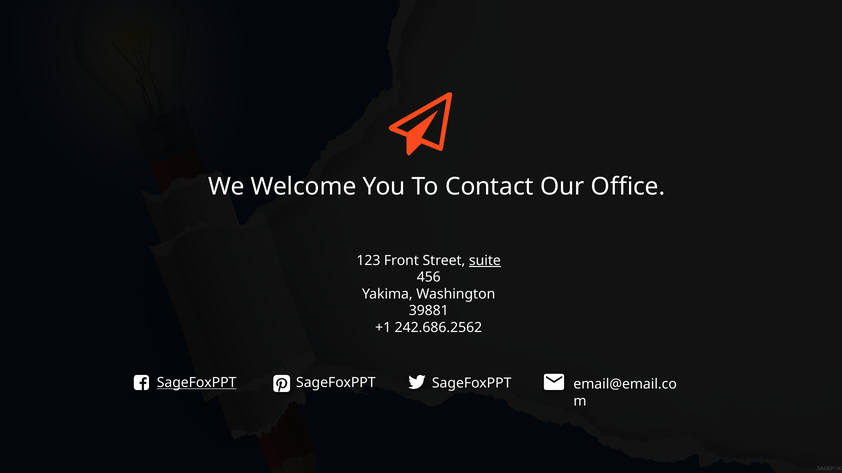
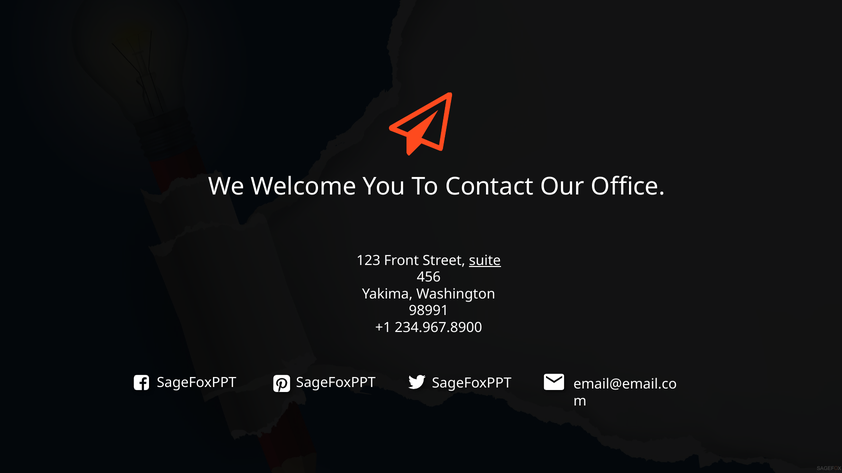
39881: 39881 -> 98991 (429, 311)
242.686.2562: 242.686.2562 -> 234.967.8900 (438, 328)
SageFoxPPT underline: present -> none (197, 383)
